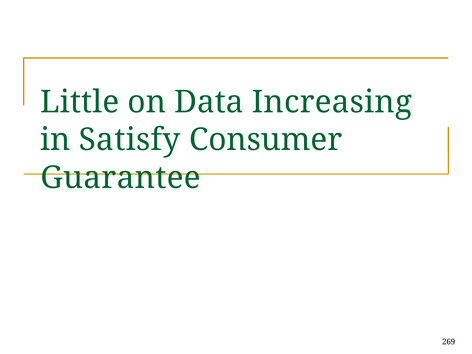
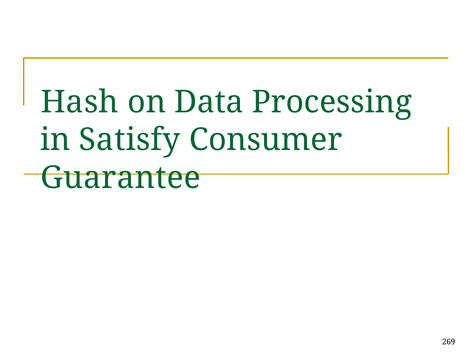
Little: Little -> Hash (80, 102)
Increasing: Increasing -> Processing (332, 102)
